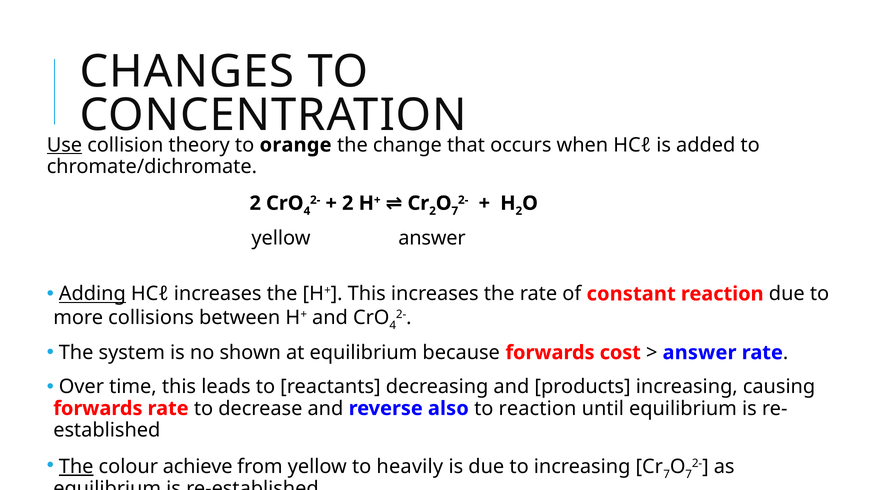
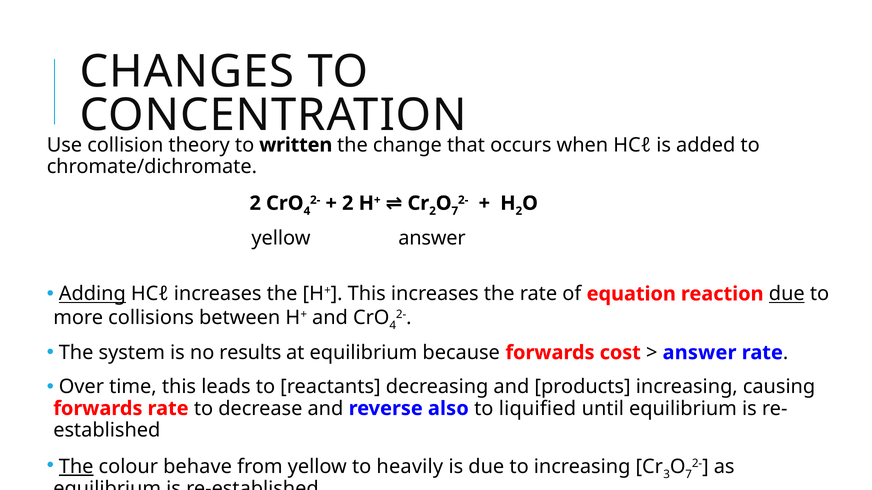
Use underline: present -> none (64, 145)
orange: orange -> written (296, 145)
constant: constant -> equation (631, 294)
due underline: none -> present (787, 294)
shown: shown -> results (250, 353)
to reaction: reaction -> liquified (537, 409)
achieve: achieve -> behave (198, 467)
7: 7 -> 3 (667, 475)
